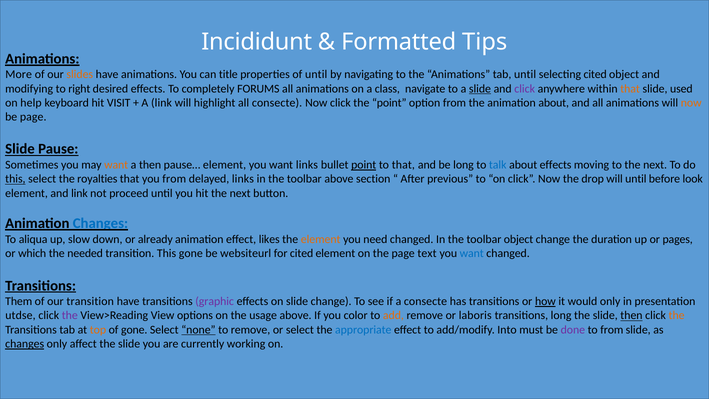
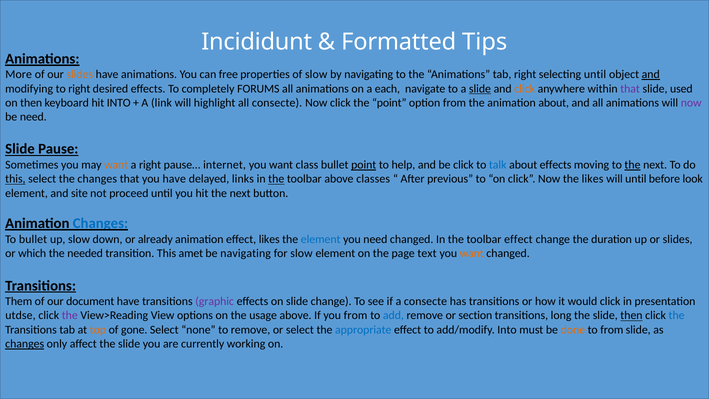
title: title -> free (228, 74)
of until: until -> slow (316, 74)
tab until: until -> right (525, 74)
selecting cited: cited -> until (595, 74)
and underline: none -> present (651, 74)
class: class -> each (387, 89)
click colour: purple -> orange (525, 89)
that colour: orange -> purple (630, 89)
on help: help -> then (31, 103)
hit VISIT: VISIT -> INTO (119, 103)
now colour: orange -> purple (691, 103)
be page: page -> need (33, 117)
a then: then -> right (150, 165)
pause… element: element -> internet (225, 165)
want links: links -> class (307, 165)
to that: that -> help (403, 165)
be long: long -> click (463, 165)
the underline: none -> present (632, 165)
the royalties: royalties -> changes (97, 179)
you from: from -> have (174, 179)
the underline: none -> present (276, 179)
section: section -> classes (373, 179)
the drop: drop -> likes (593, 179)
and link: link -> site (79, 193)
To aliqua: aliqua -> bullet (33, 239)
element colour: orange -> blue (321, 239)
toolbar object: object -> effect (518, 239)
or pages: pages -> slides (678, 239)
This gone: gone -> amet (191, 253)
be websiteurl: websiteurl -> navigating (246, 253)
for cited: cited -> slow (301, 253)
want colour: blue -> orange (472, 253)
our transition: transition -> document (90, 301)
how underline: present -> none (545, 301)
would only: only -> click (610, 301)
you color: color -> from (356, 315)
add colour: orange -> blue (393, 315)
laboris: laboris -> section (475, 315)
the colour: orange -> blue (677, 315)
none underline: present -> none (198, 330)
done colour: purple -> orange (573, 330)
